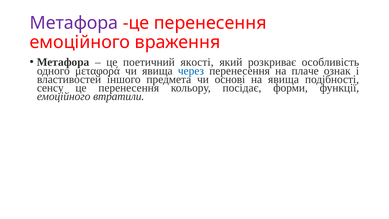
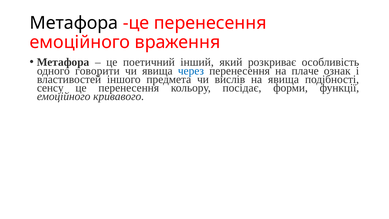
Метафора colour: purple -> black (74, 23)
якості: якості -> інший (197, 62)
μεταφορά: μεταφορά -> говорити (97, 71)
основі: основі -> вислів (230, 79)
втратили: втратили -> кривавого (119, 96)
